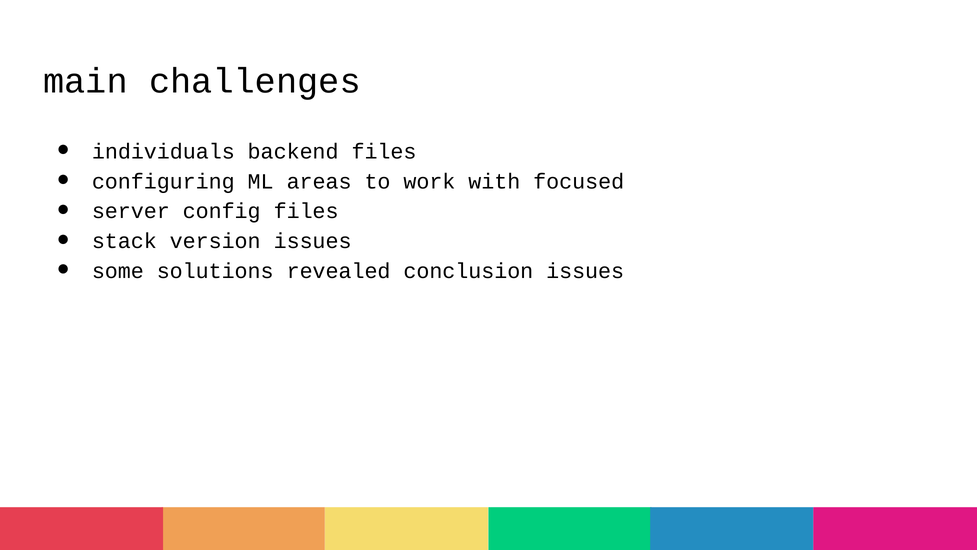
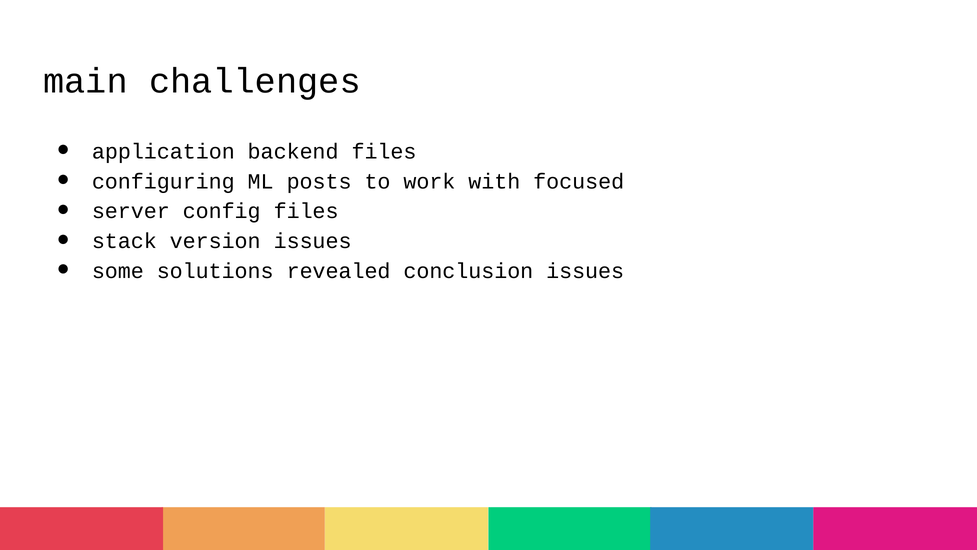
individuals: individuals -> application (163, 151)
areas: areas -> posts (319, 181)
